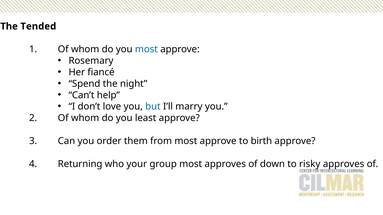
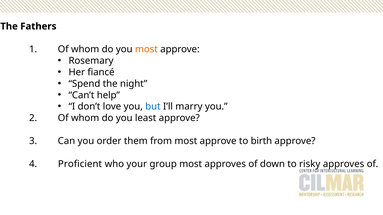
Tended: Tended -> Fathers (38, 26)
most colour: blue -> orange (146, 49)
Returning: Returning -> Proficient (80, 164)
